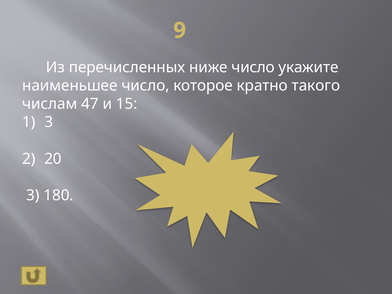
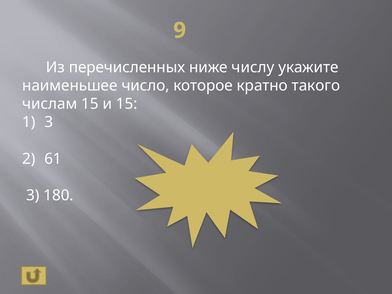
ниже число: число -> числу (253, 67)
числам 47: 47 -> 15 (90, 104)
20: 20 -> 61 (53, 159)
